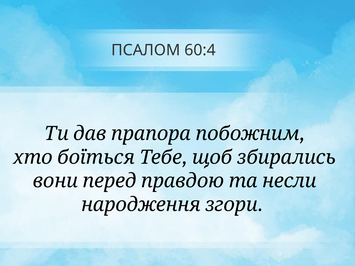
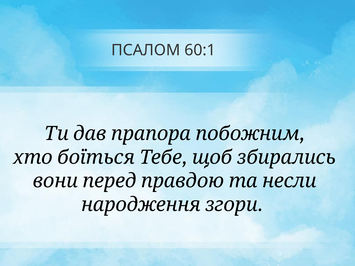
60:4: 60:4 -> 60:1 (200, 50)
